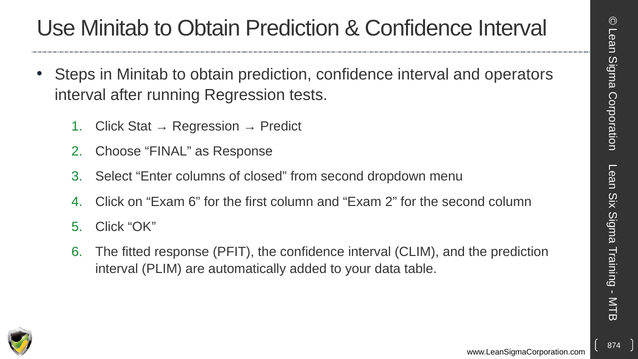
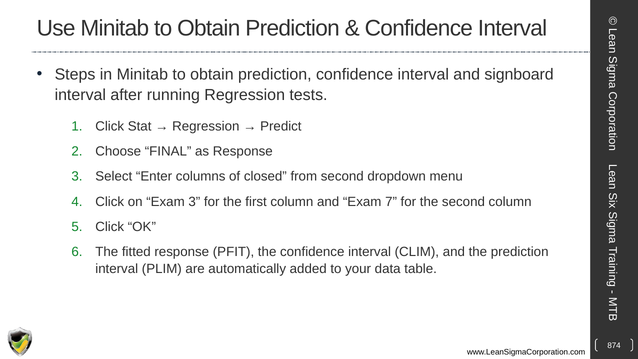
operators: operators -> signboard (519, 74)
Exam 6: 6 -> 3 (194, 202)
Exam 2: 2 -> 7 (391, 202)
